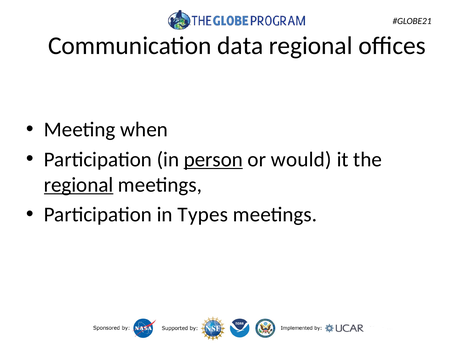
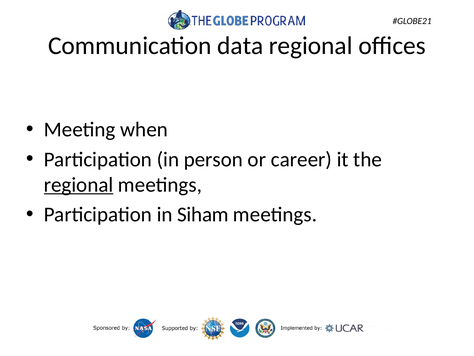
person underline: present -> none (213, 159)
would: would -> career (301, 159)
Types: Types -> Siham (203, 214)
